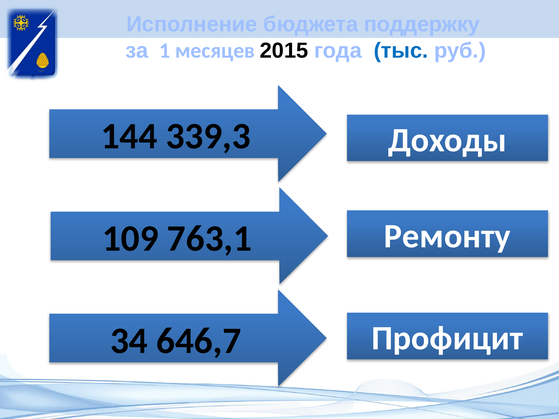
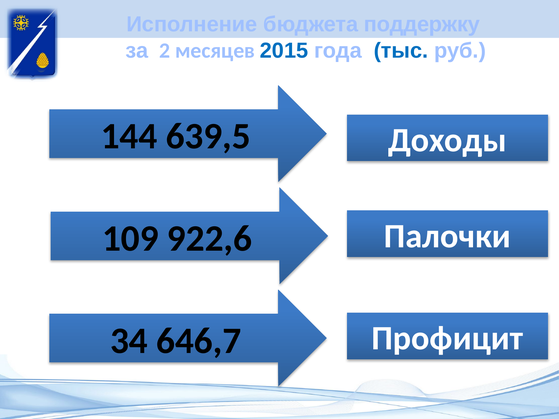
1: 1 -> 2 (165, 51)
2015 colour: black -> blue (284, 51)
339,3: 339,3 -> 639,5 (208, 136)
Ремонту: Ремонту -> Палочки (447, 236)
763,1: 763,1 -> 922,6 (209, 239)
